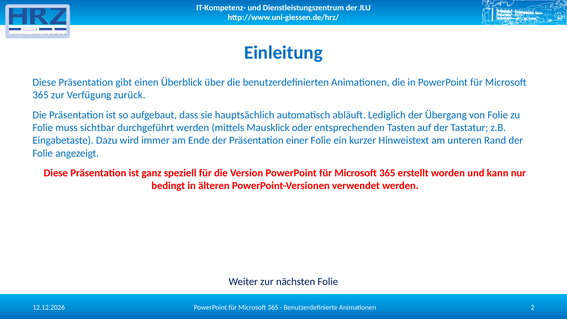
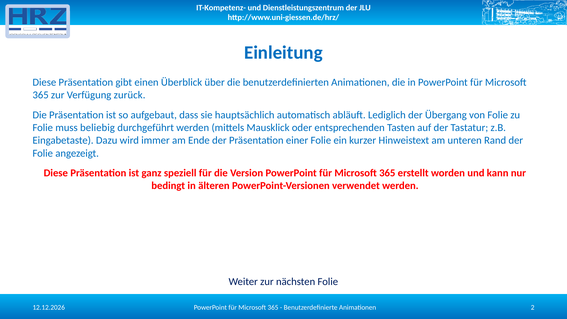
sichtbar: sichtbar -> beliebig (98, 128)
